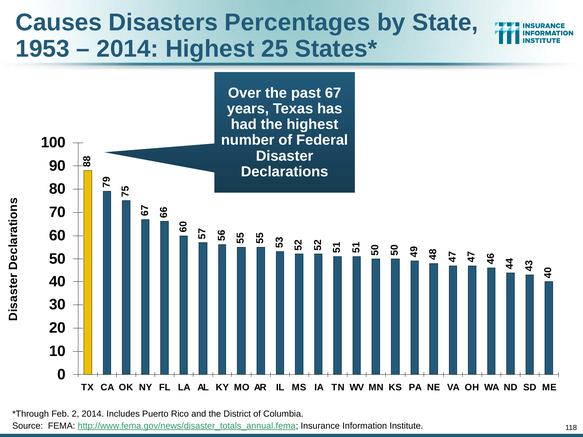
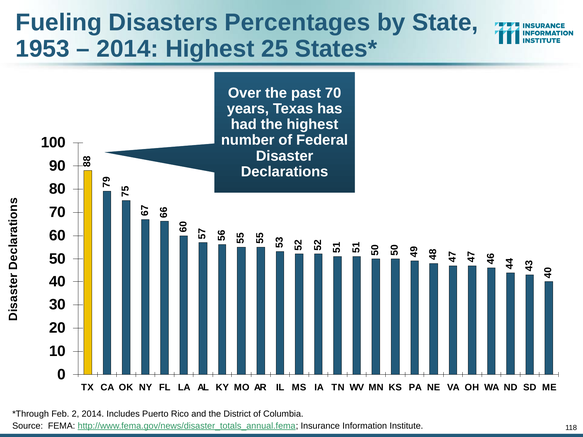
Causes: Causes -> Fueling (59, 23)
past 67: 67 -> 70 (333, 93)
